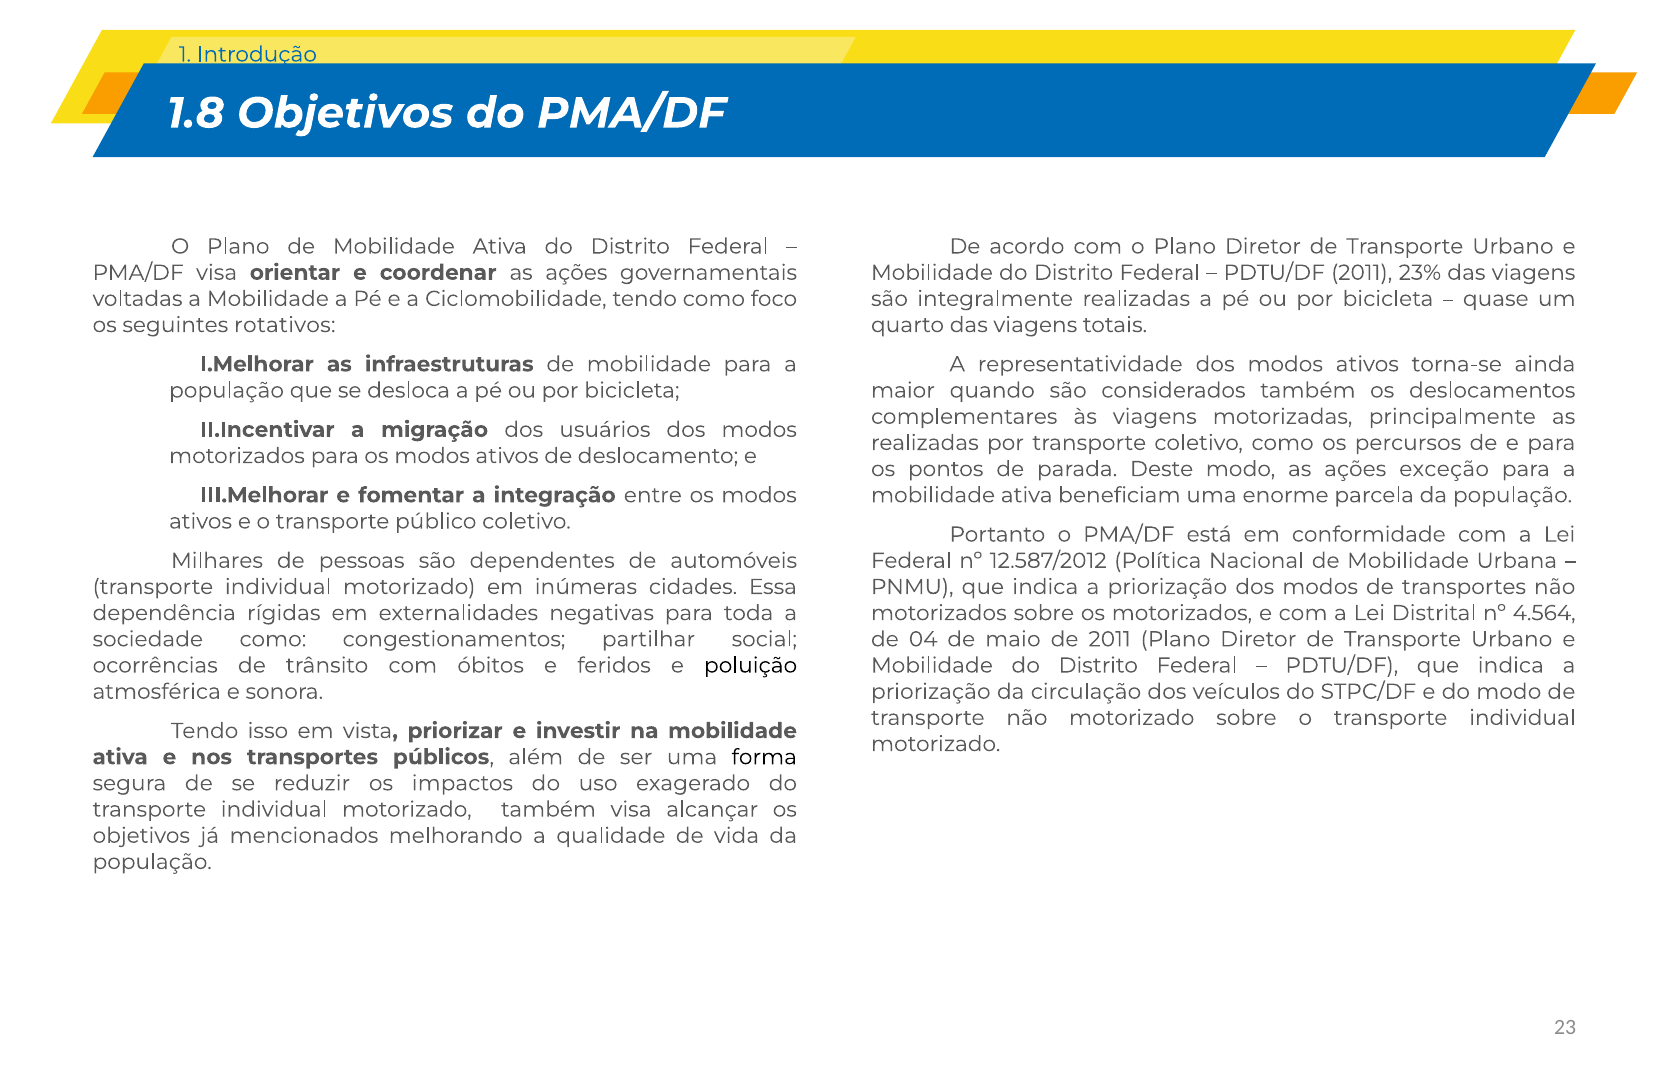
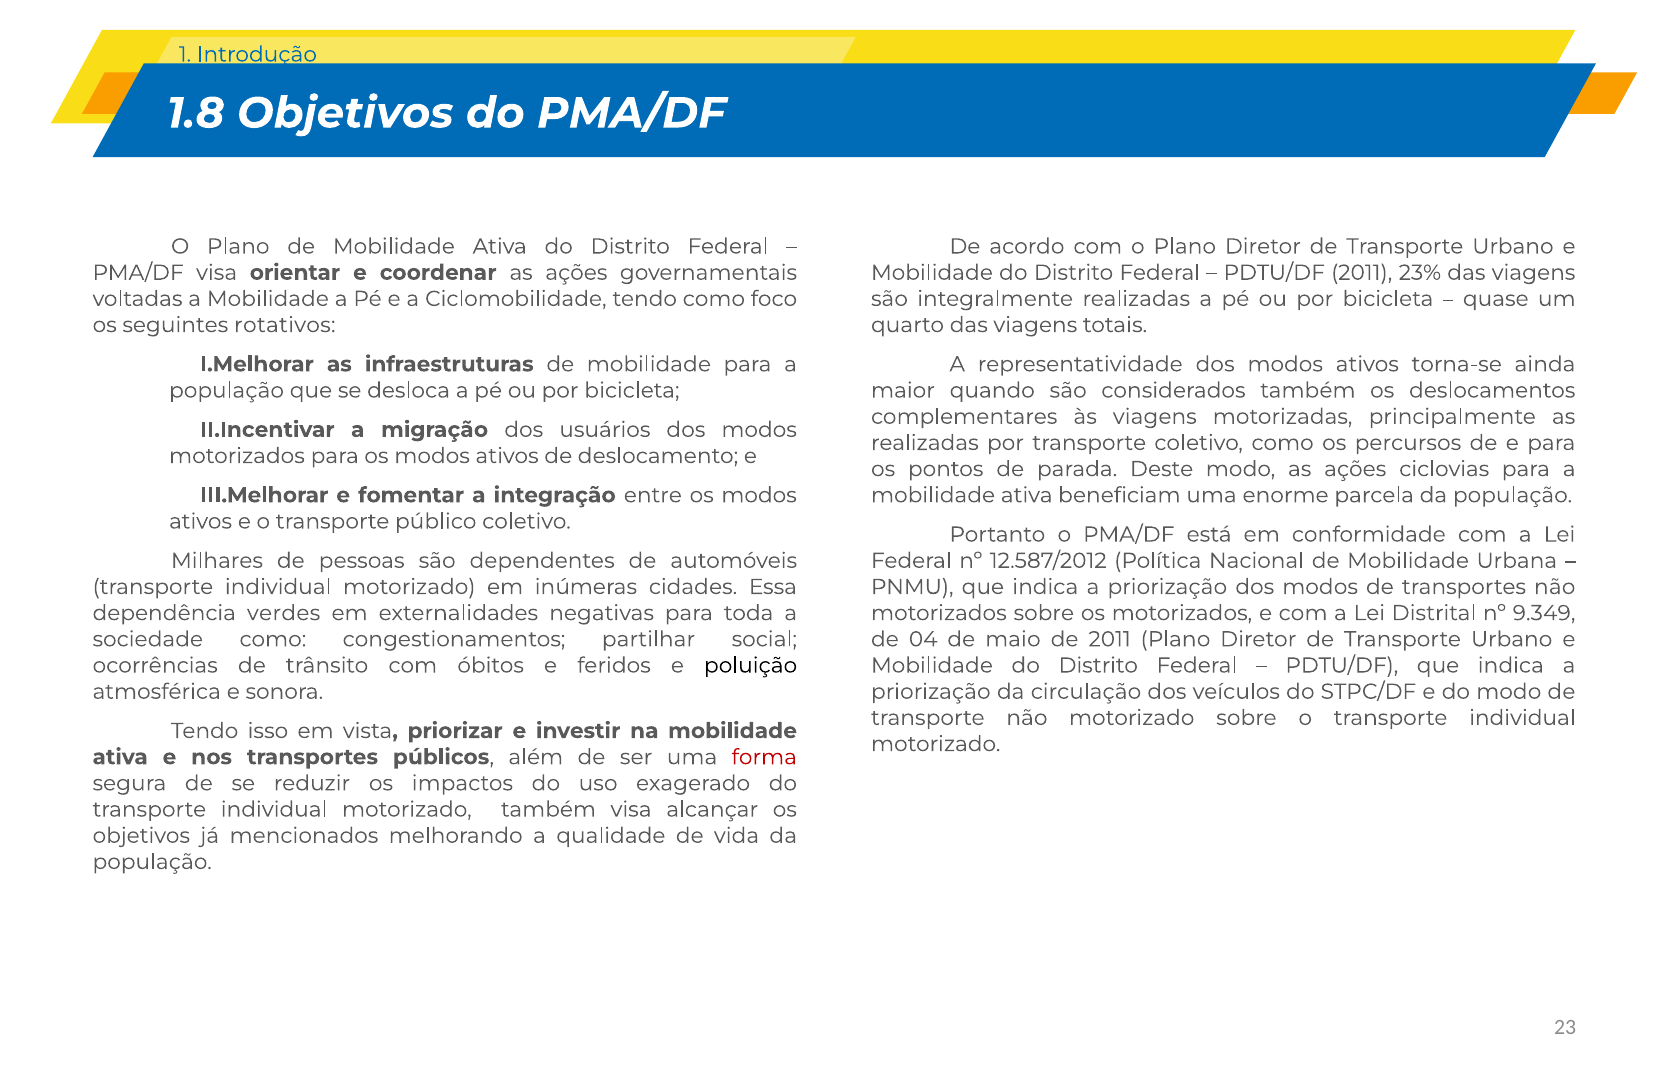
exceção: exceção -> ciclovias (1444, 469)
rígidas: rígidas -> verdes (284, 613)
4.564: 4.564 -> 9.349 (1544, 613)
forma colour: black -> red (764, 757)
